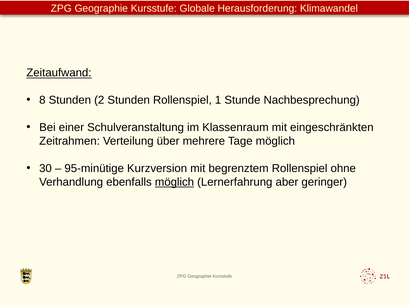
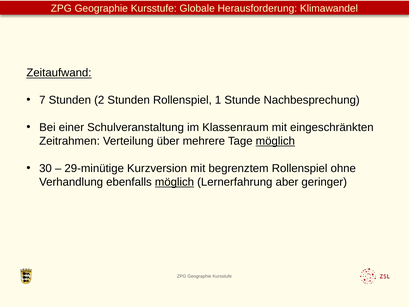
8: 8 -> 7 (42, 100)
möglich underline: none -> present (275, 141)
95-minütige: 95-minütige -> 29-minütige (94, 168)
